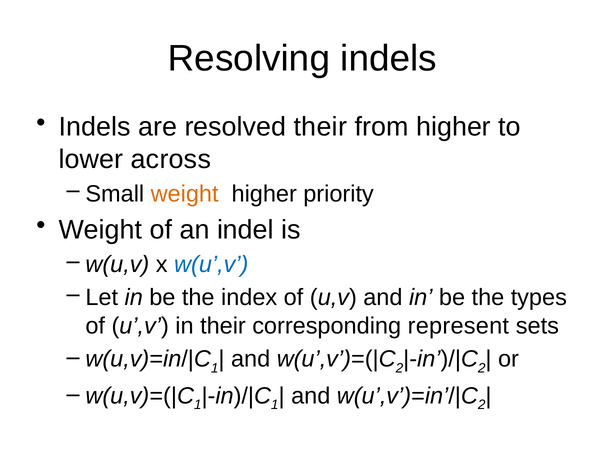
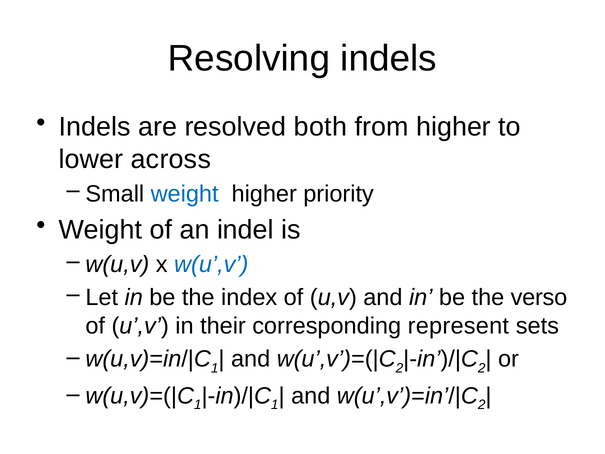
resolved their: their -> both (320, 127)
weight colour: orange -> blue (185, 194)
types: types -> verso (539, 298)
